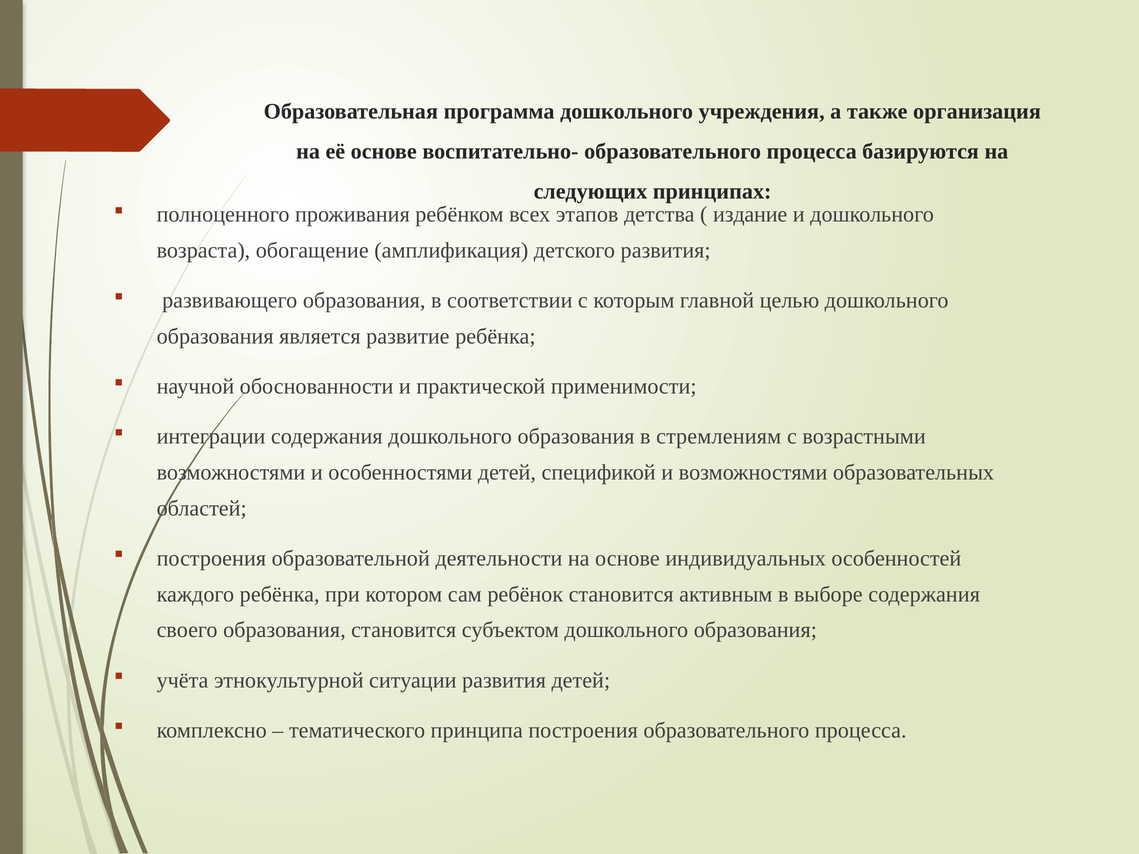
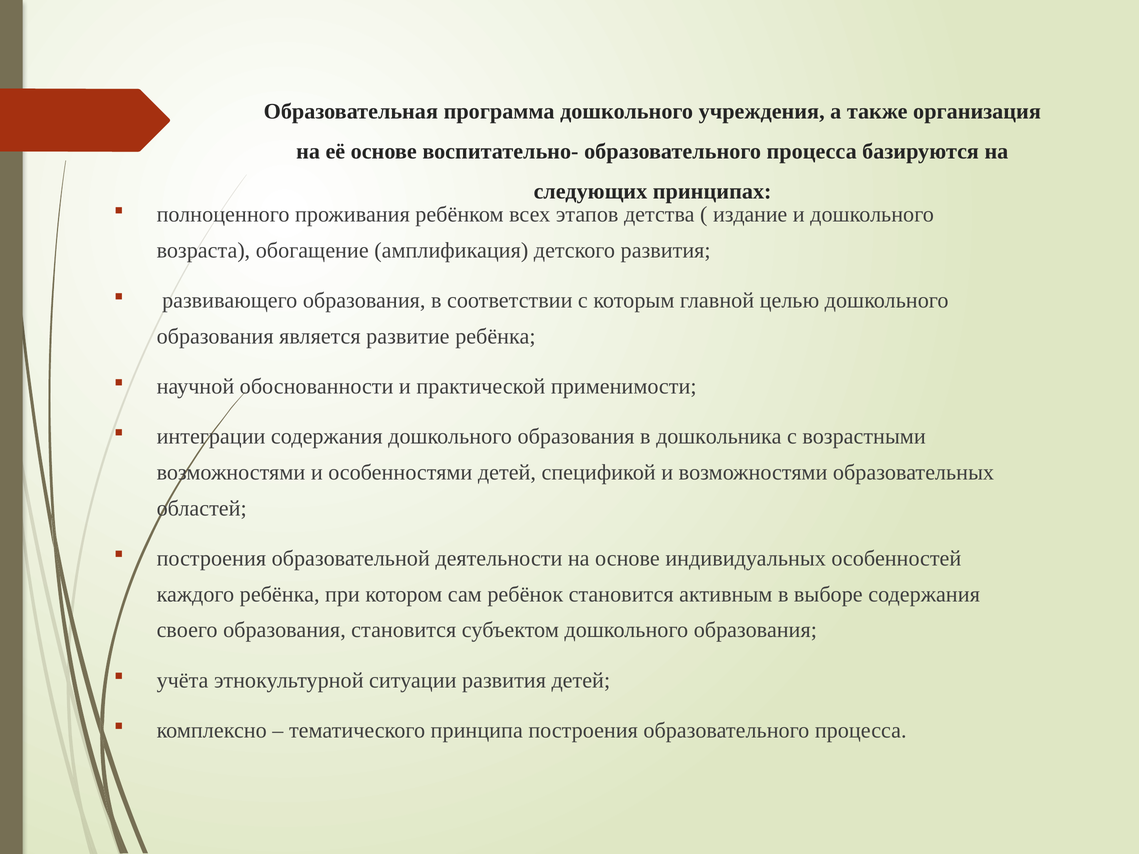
стремлениям: стремлениям -> дошкольника (719, 437)
